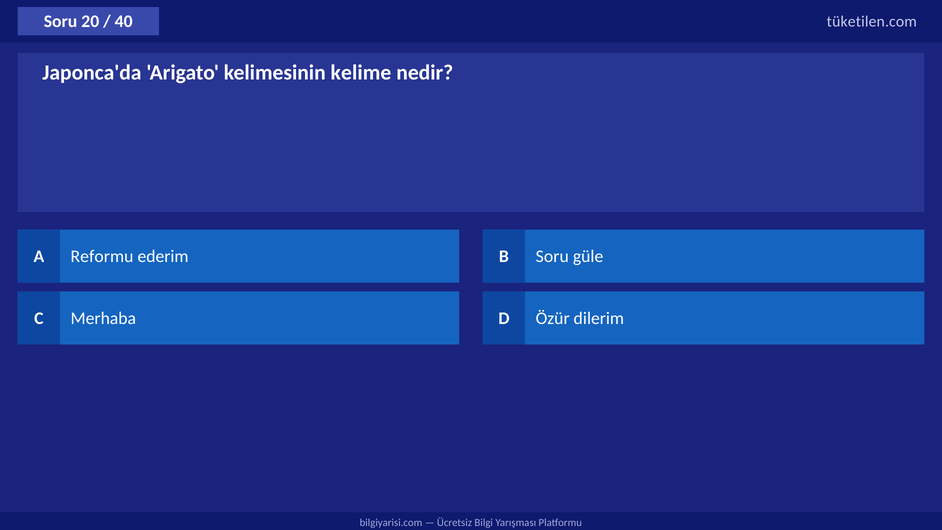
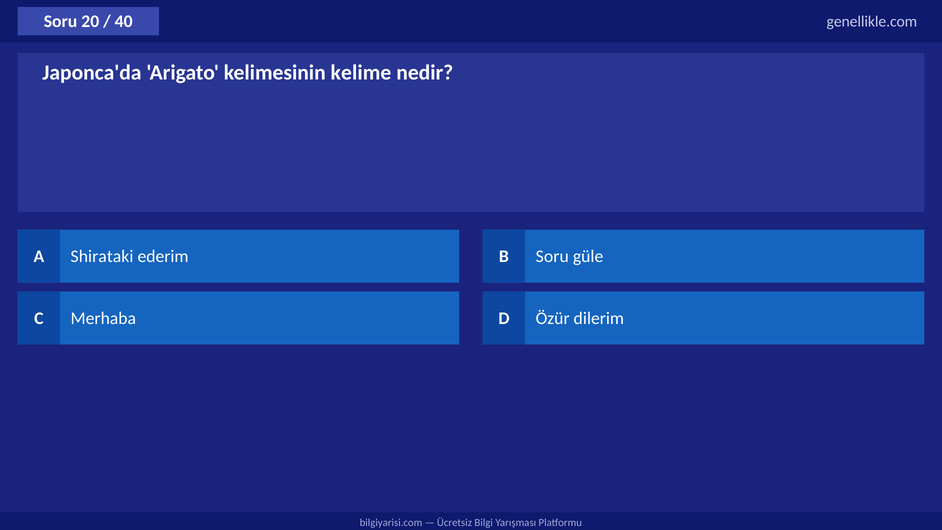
tüketilen.com: tüketilen.com -> genellikle.com (872, 21)
Reformu: Reformu -> Shirataki (102, 256)
